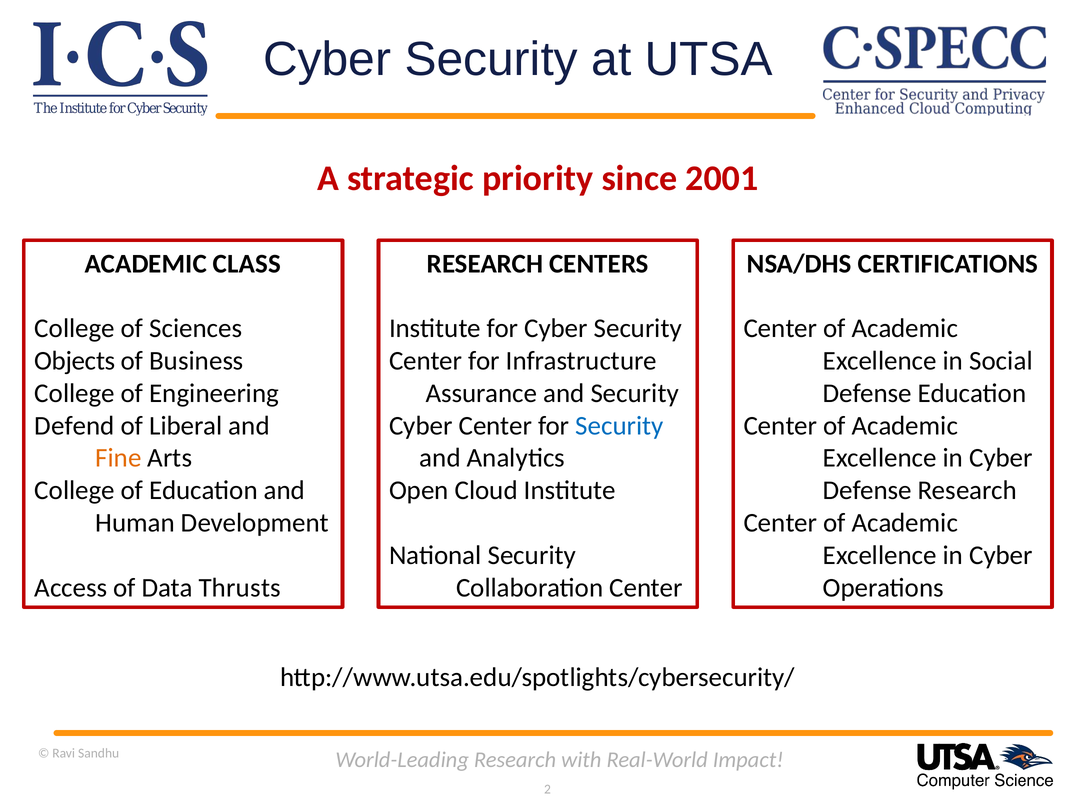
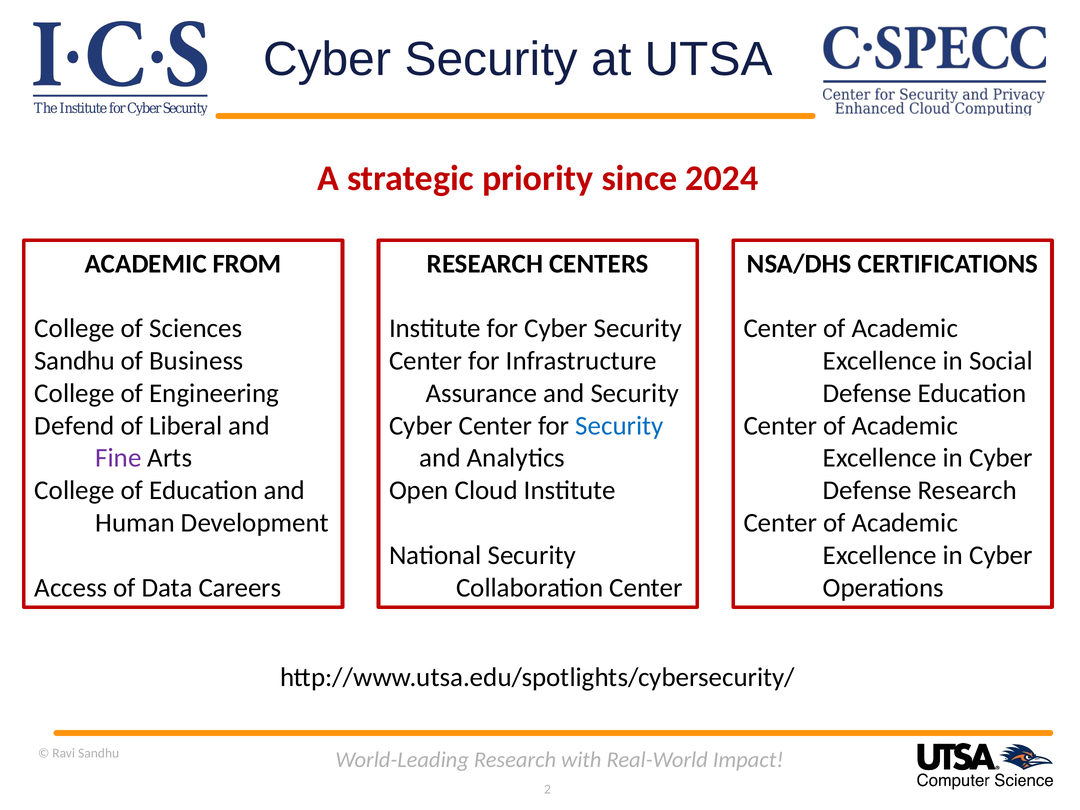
2001: 2001 -> 2024 (722, 178)
CLASS: CLASS -> FROM (247, 264)
Objects: Objects -> Sandhu (75, 361)
Fine colour: orange -> purple (118, 458)
Thrusts: Thrusts -> Careers (240, 588)
